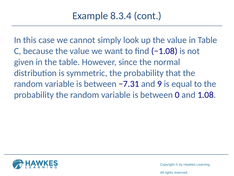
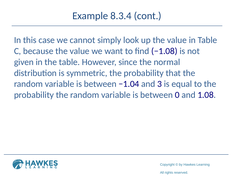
−7.31: −7.31 -> −1.04 (129, 84)
9: 9 -> 3 (160, 84)
